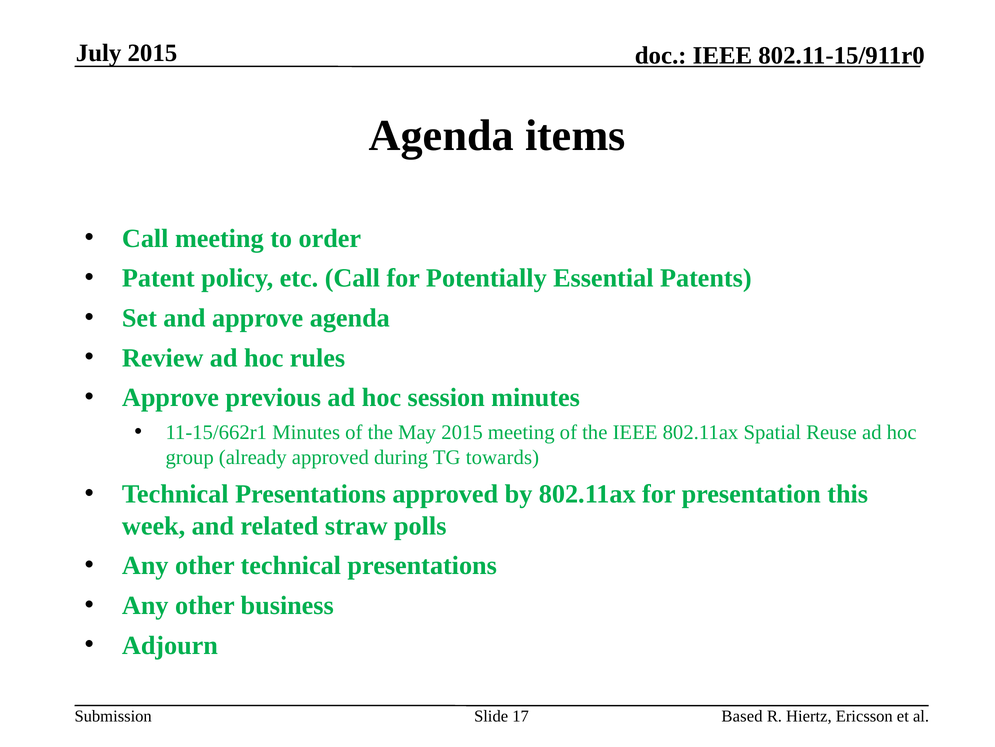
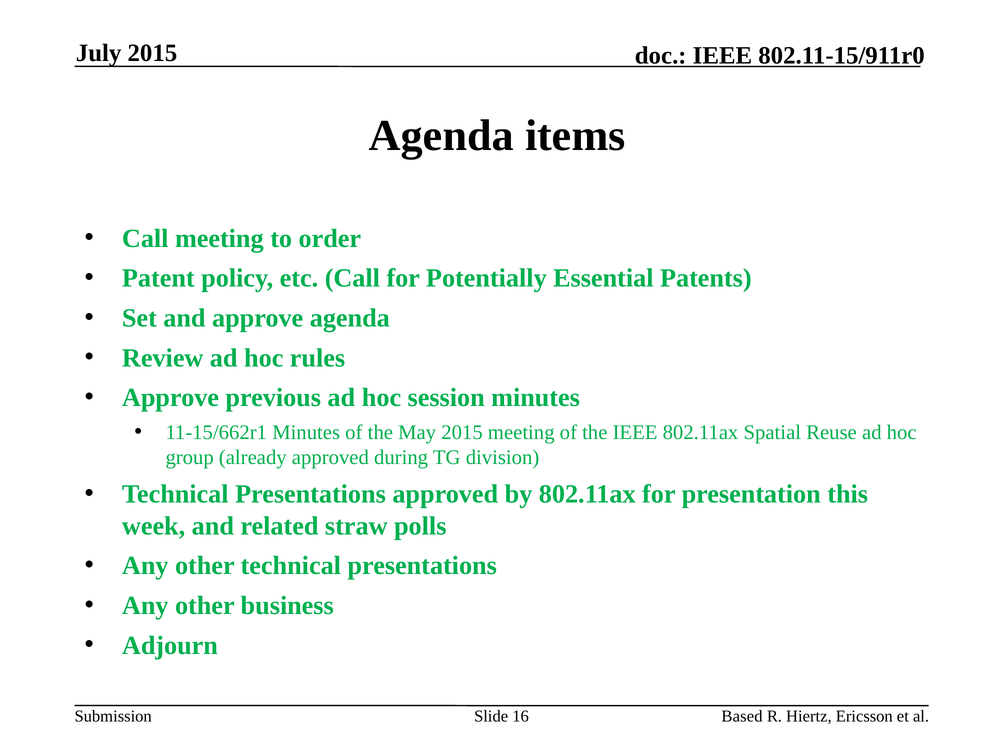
towards: towards -> division (503, 457)
17: 17 -> 16 (521, 716)
